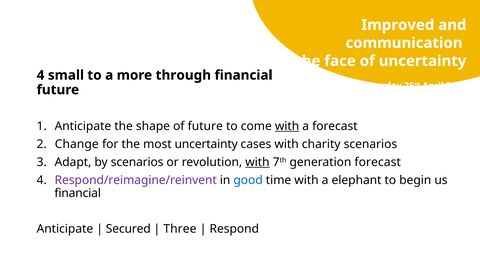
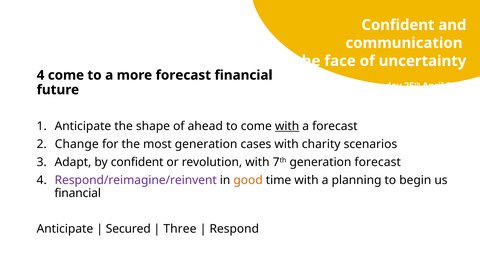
Improved: Improved -> Confident (398, 25)
4 small: small -> come (66, 75)
more through: through -> forecast (183, 75)
of future: future -> ahead (205, 126)
most uncertainty: uncertainty -> generation (206, 144)
by scenarios: scenarios -> confident (137, 162)
with underline: present -> none (257, 162)
good colour: blue -> orange (248, 180)
elephant: elephant -> planning (357, 180)
